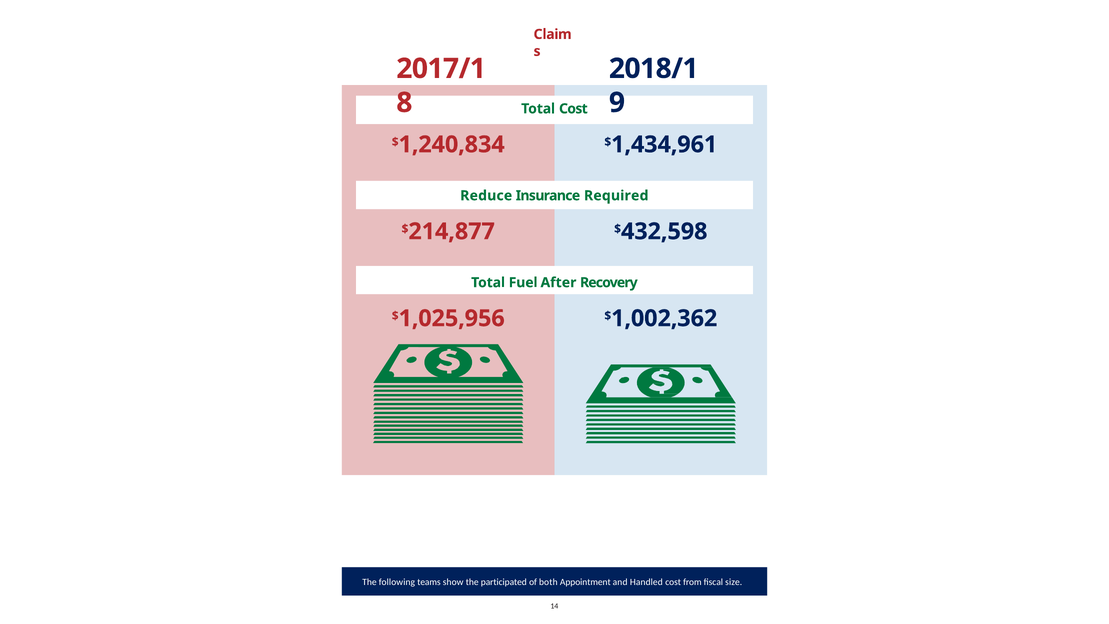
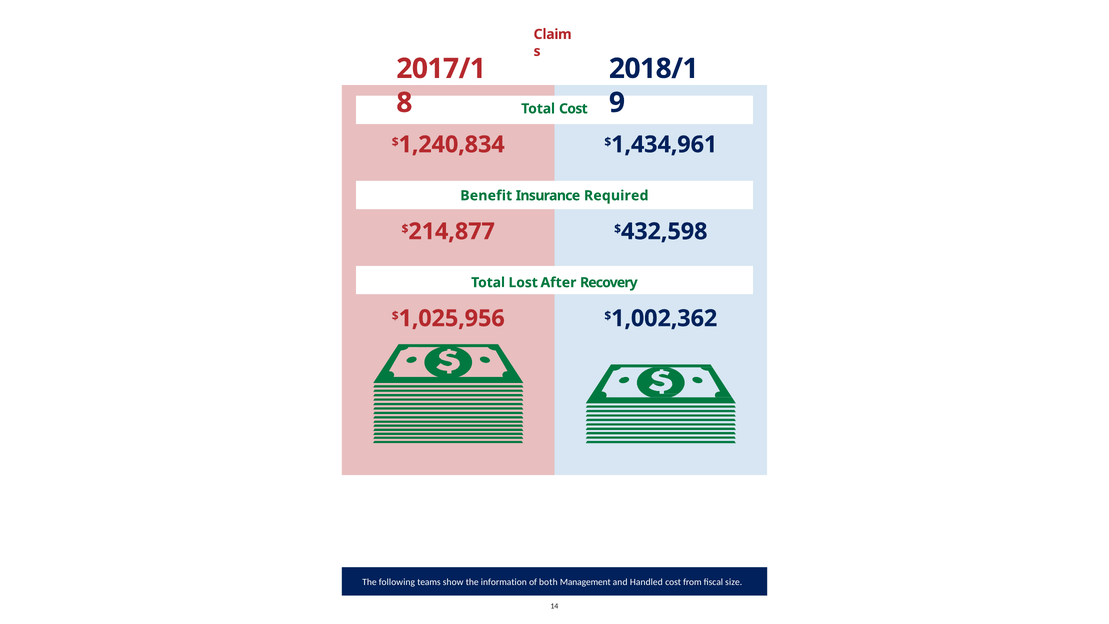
Reduce: Reduce -> Benefit (486, 196)
Fuel: Fuel -> Lost (523, 283)
participated: participated -> information (504, 582)
Appointment: Appointment -> Management (585, 582)
